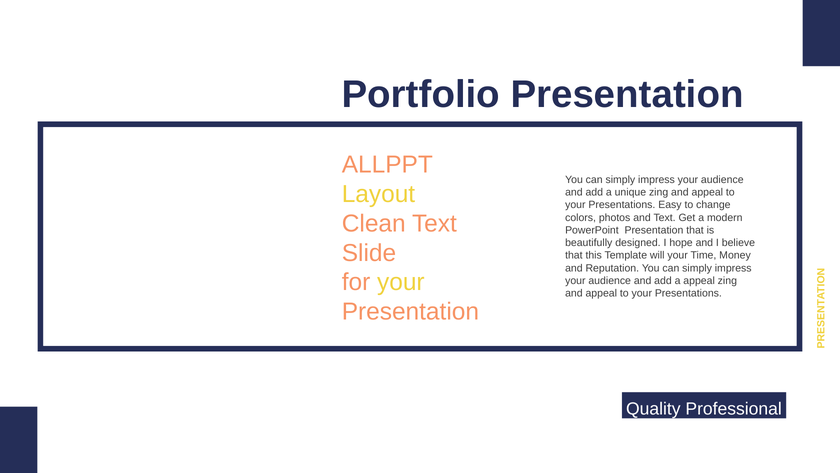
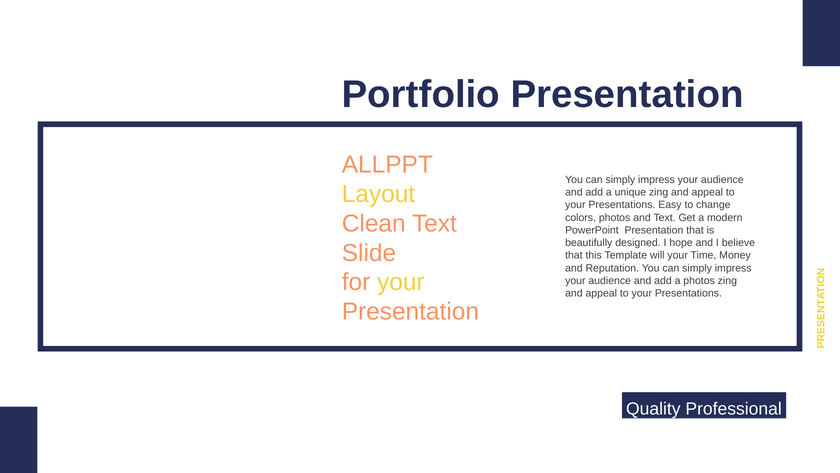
a appeal: appeal -> photos (699, 280)
